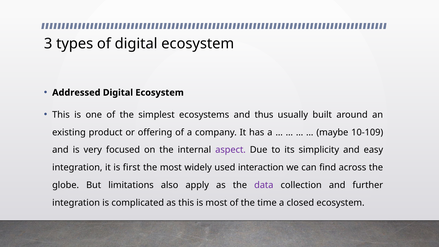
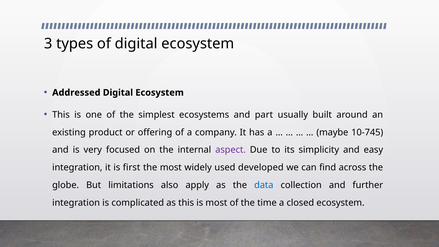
thus: thus -> part (264, 115)
10-109: 10-109 -> 10-745 (367, 132)
interaction: interaction -> developed (261, 167)
data colour: purple -> blue (264, 185)
